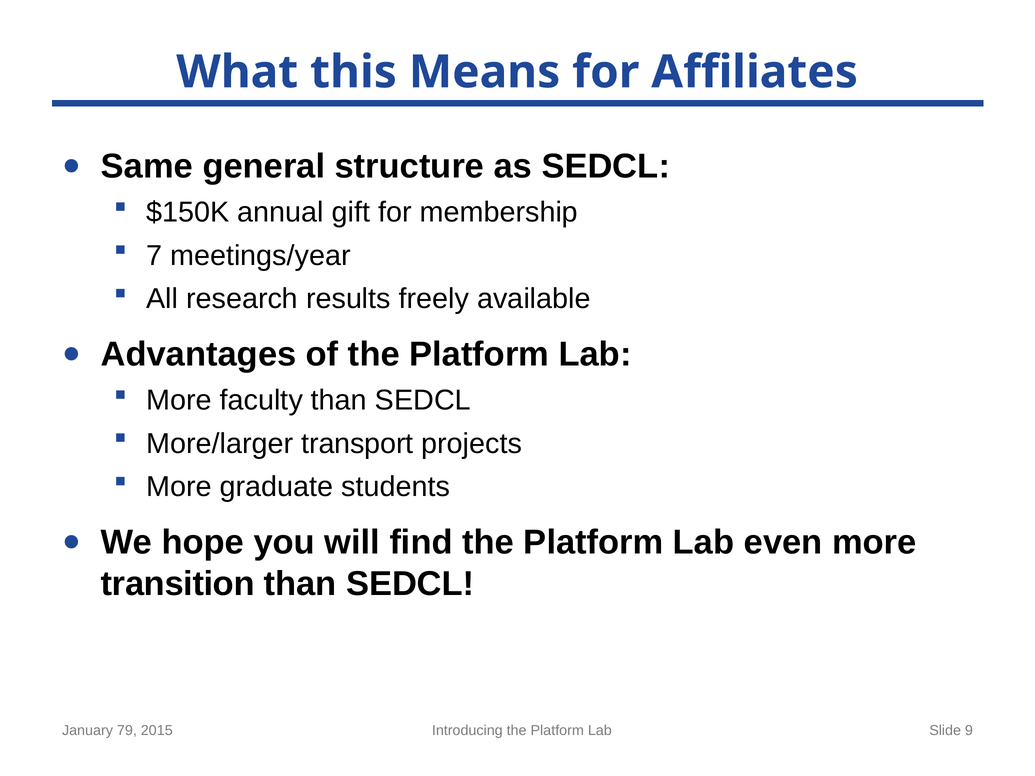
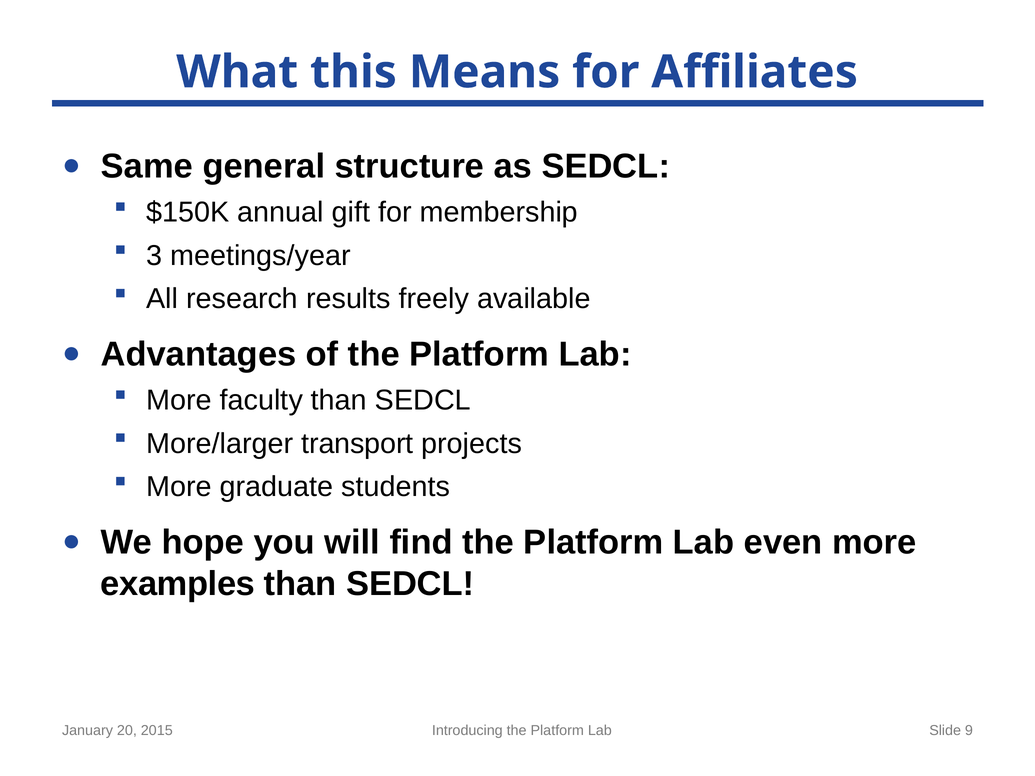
7: 7 -> 3 (154, 256)
transition: transition -> examples (178, 584)
79: 79 -> 20 (127, 731)
